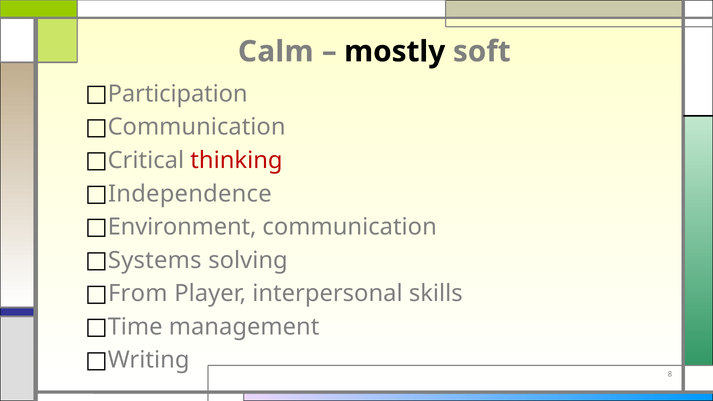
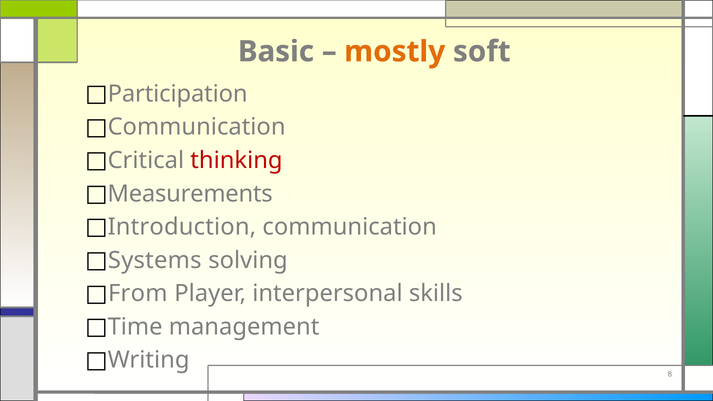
Calm: Calm -> Basic (276, 52)
mostly colour: black -> orange (395, 52)
Independence: Independence -> Measurements (190, 194)
Environment: Environment -> Introduction (182, 227)
